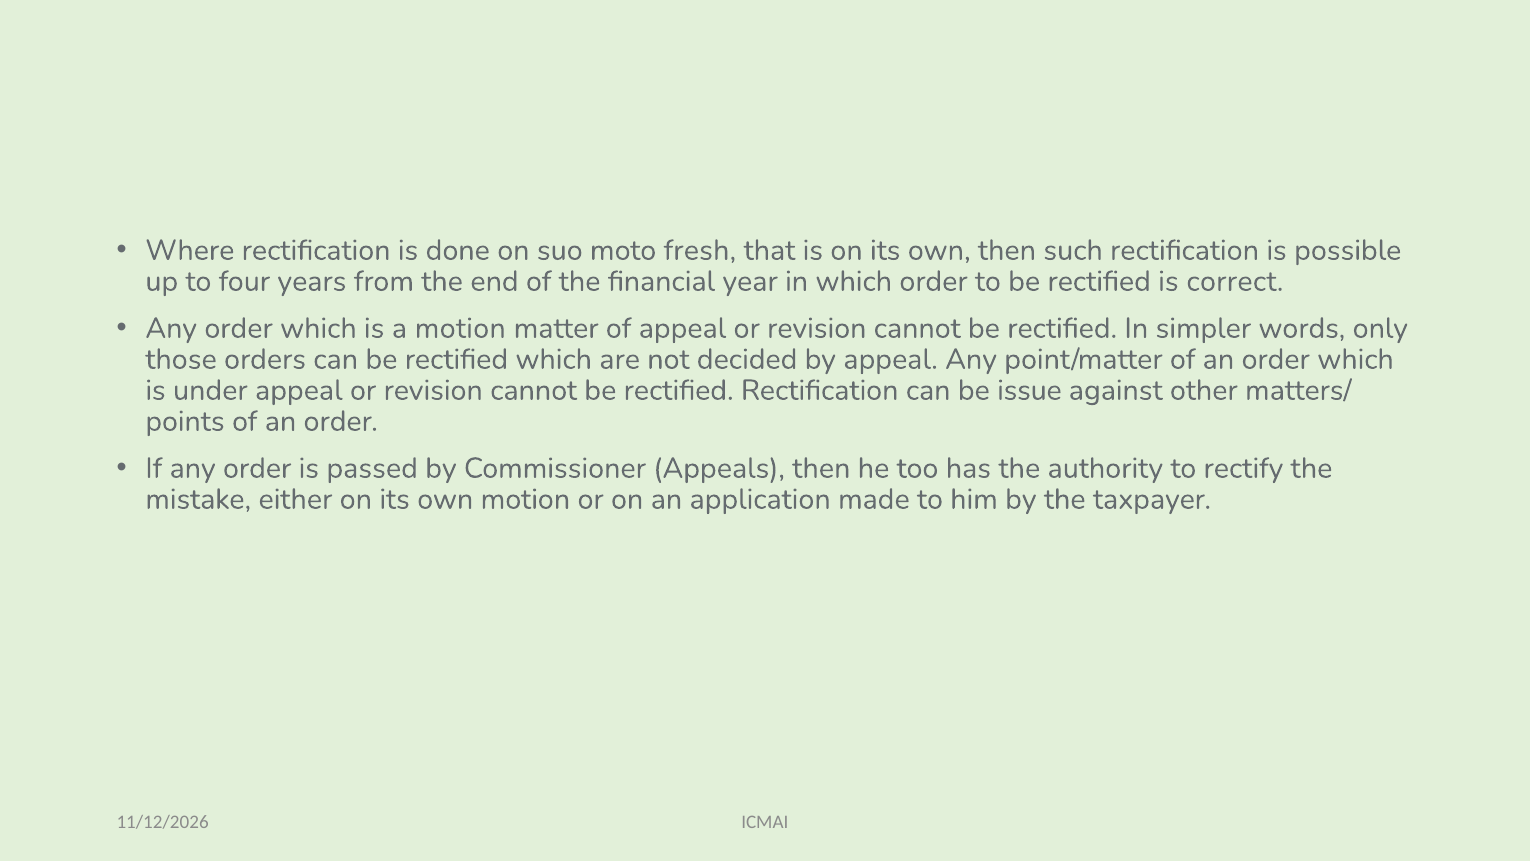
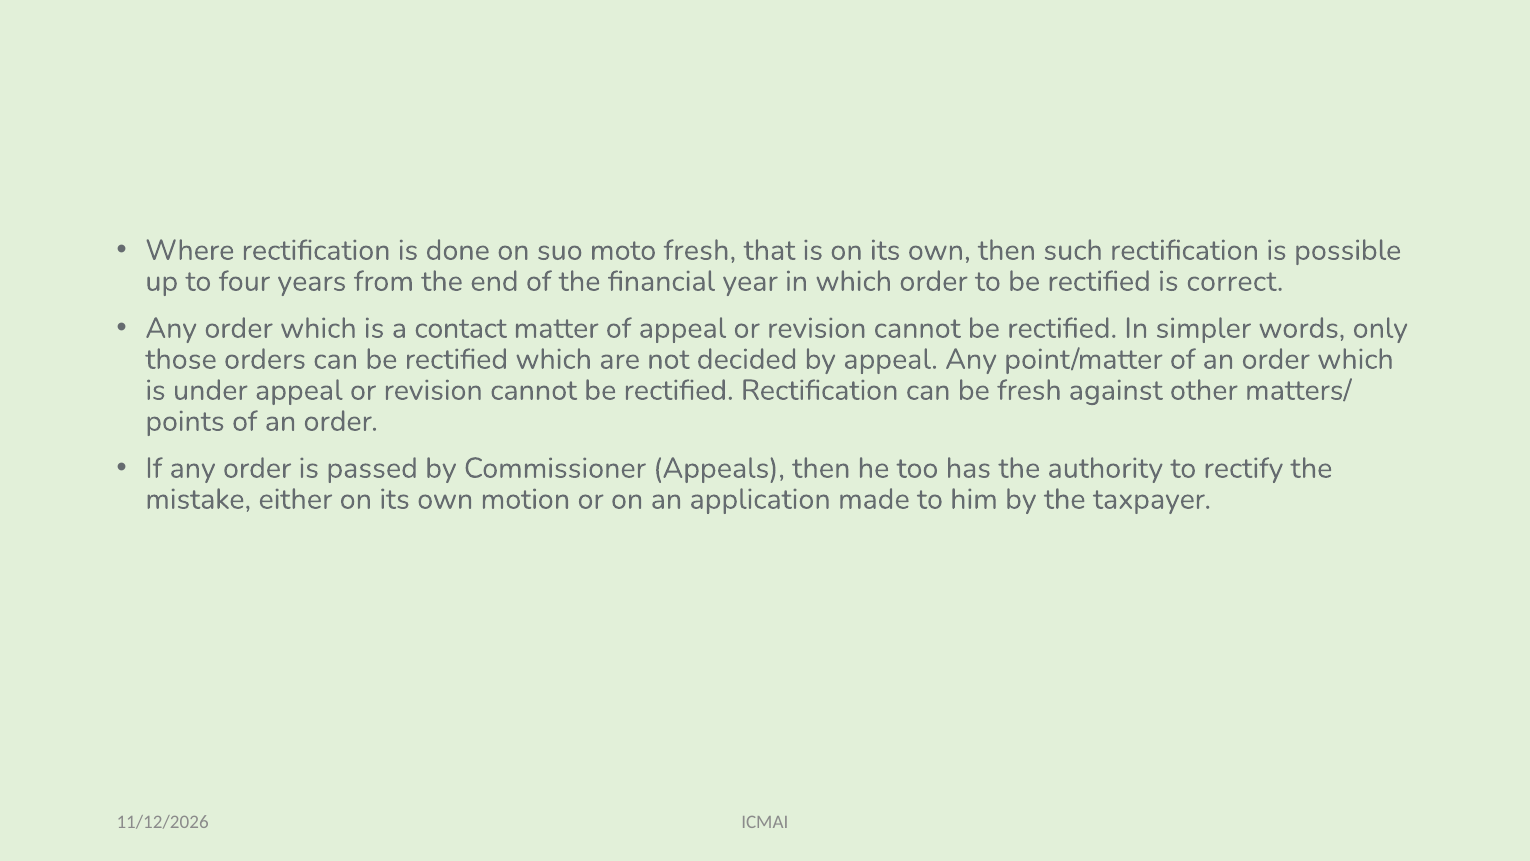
a motion: motion -> contact (461, 328)
be issue: issue -> fresh (1029, 390)
